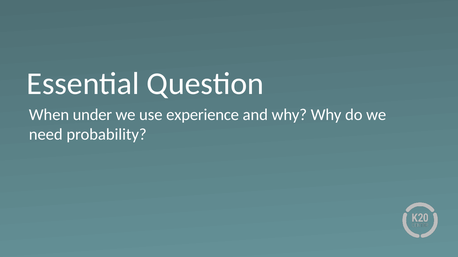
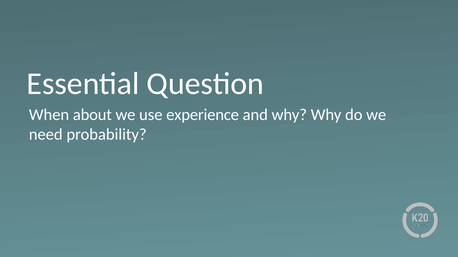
under: under -> about (92, 115)
